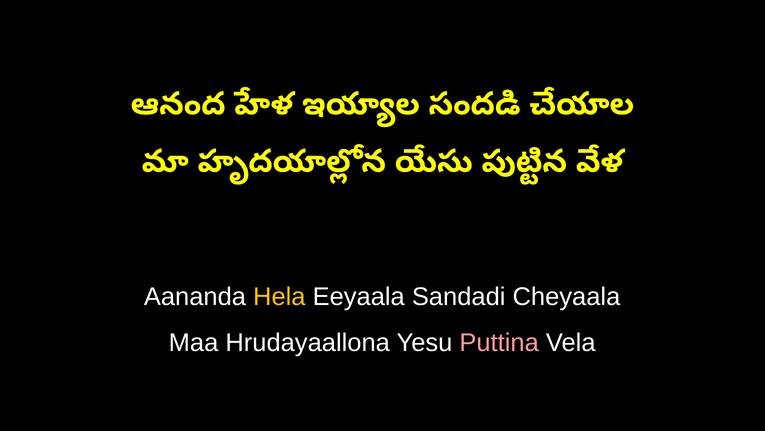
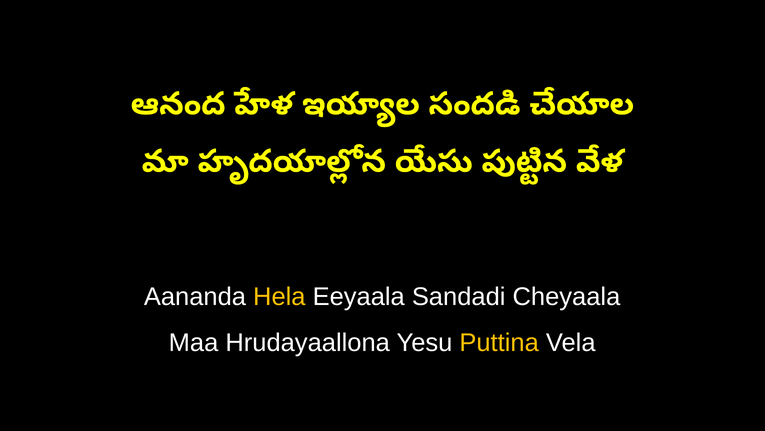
Puttina colour: pink -> yellow (499, 342)
